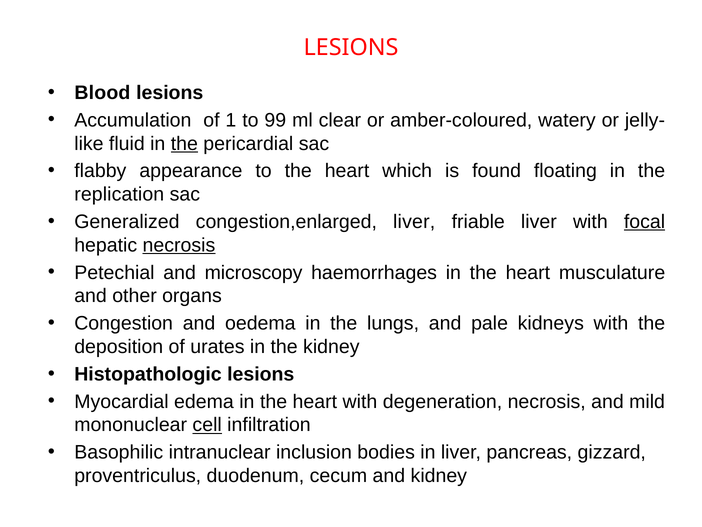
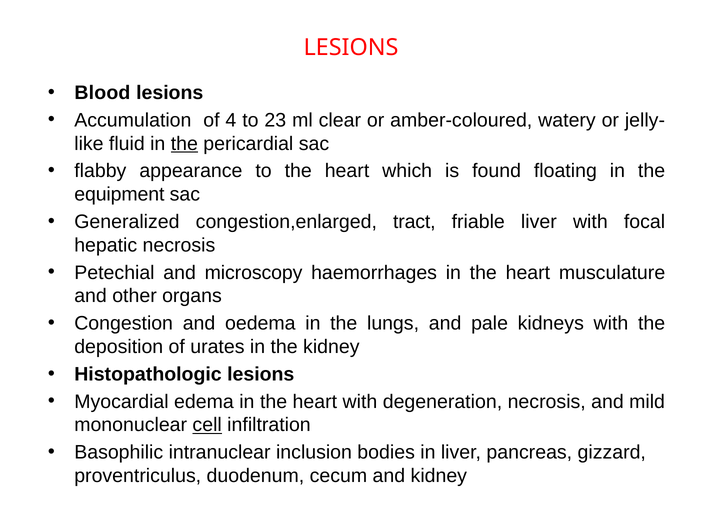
1: 1 -> 4 (231, 120)
99: 99 -> 23 (275, 120)
replication: replication -> equipment (119, 194)
congestion,enlarged liver: liver -> tract (414, 222)
focal underline: present -> none (645, 222)
necrosis underline: present -> none (179, 245)
